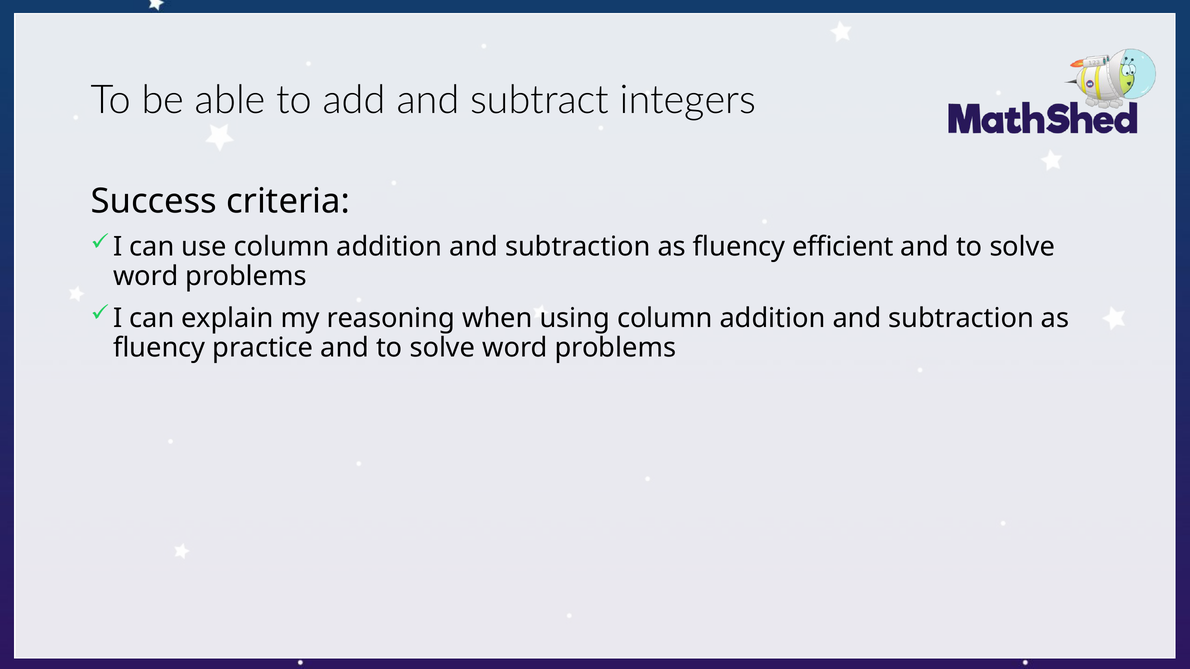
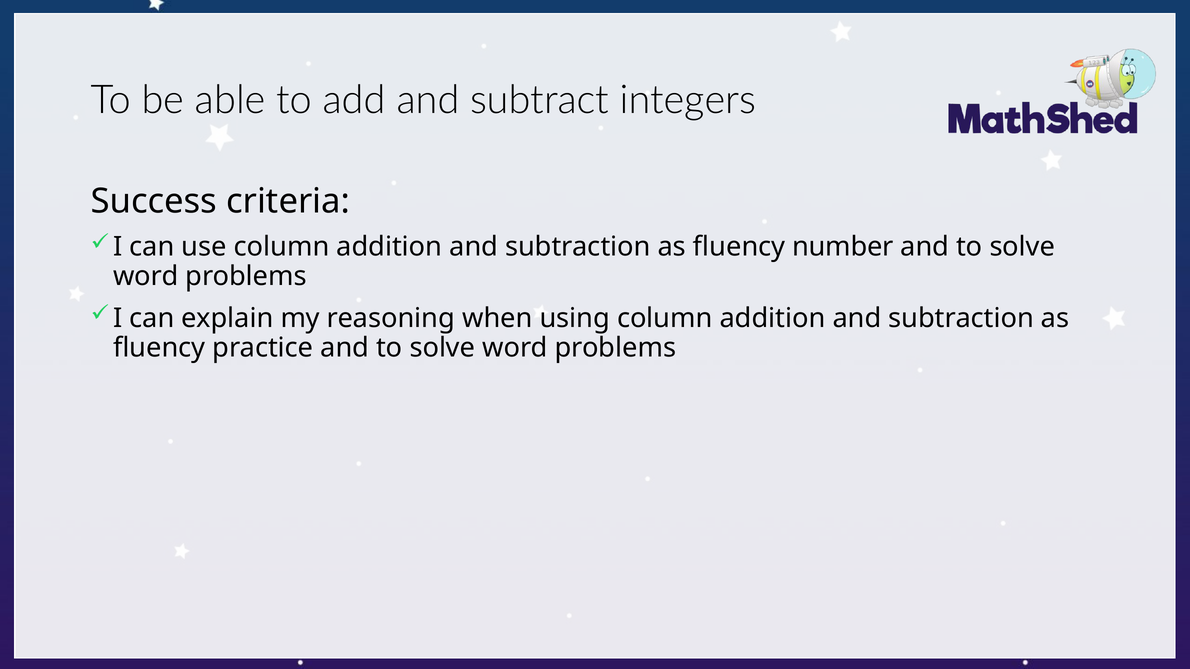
efficient: efficient -> number (843, 247)
